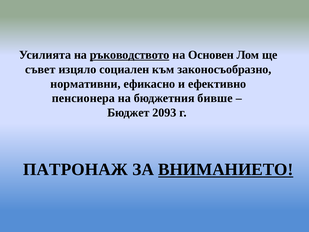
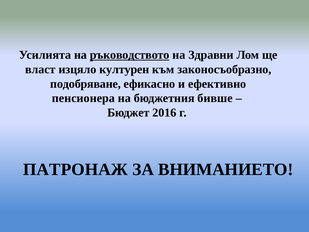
Основен: Основен -> Здравни (211, 55)
съвет: съвет -> власт (40, 69)
социален: социален -> културен (124, 69)
нормативни: нормативни -> подобряване (86, 84)
2093: 2093 -> 2016 (164, 113)
ВНИМАНИЕТО underline: present -> none (226, 169)
